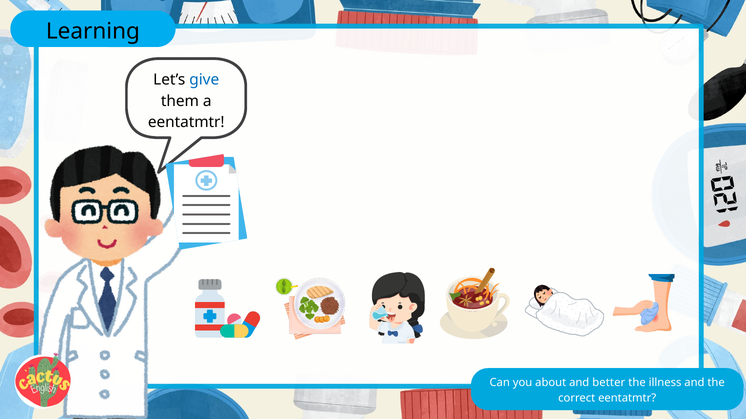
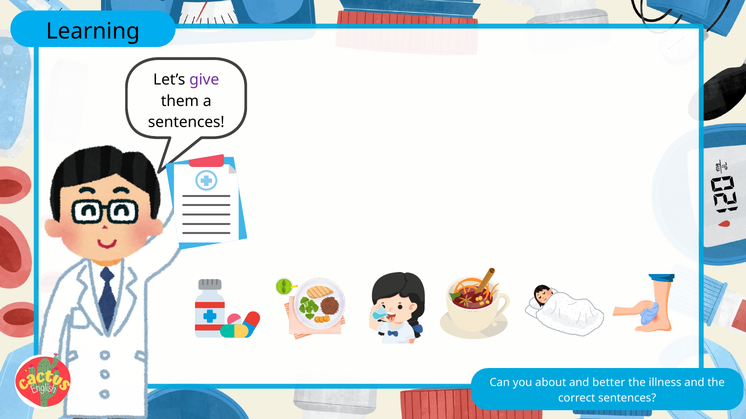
give colour: blue -> purple (204, 80)
eentatmtr: eentatmtr -> sentences (186, 123)
correct eentatmtr: eentatmtr -> sentences (627, 399)
